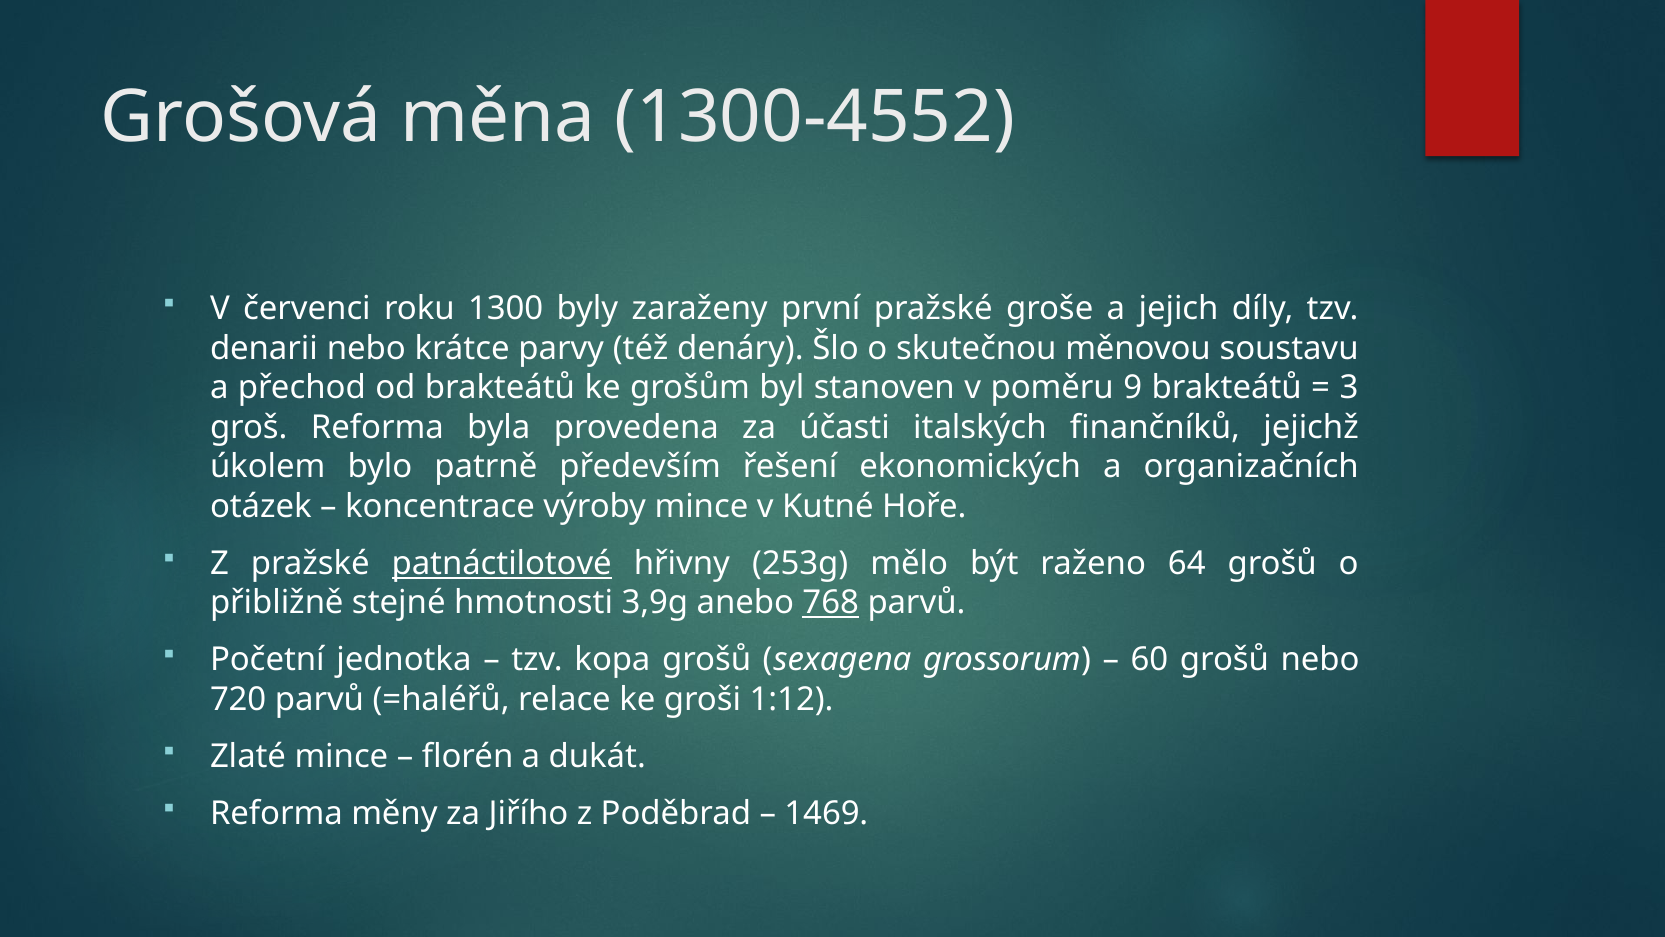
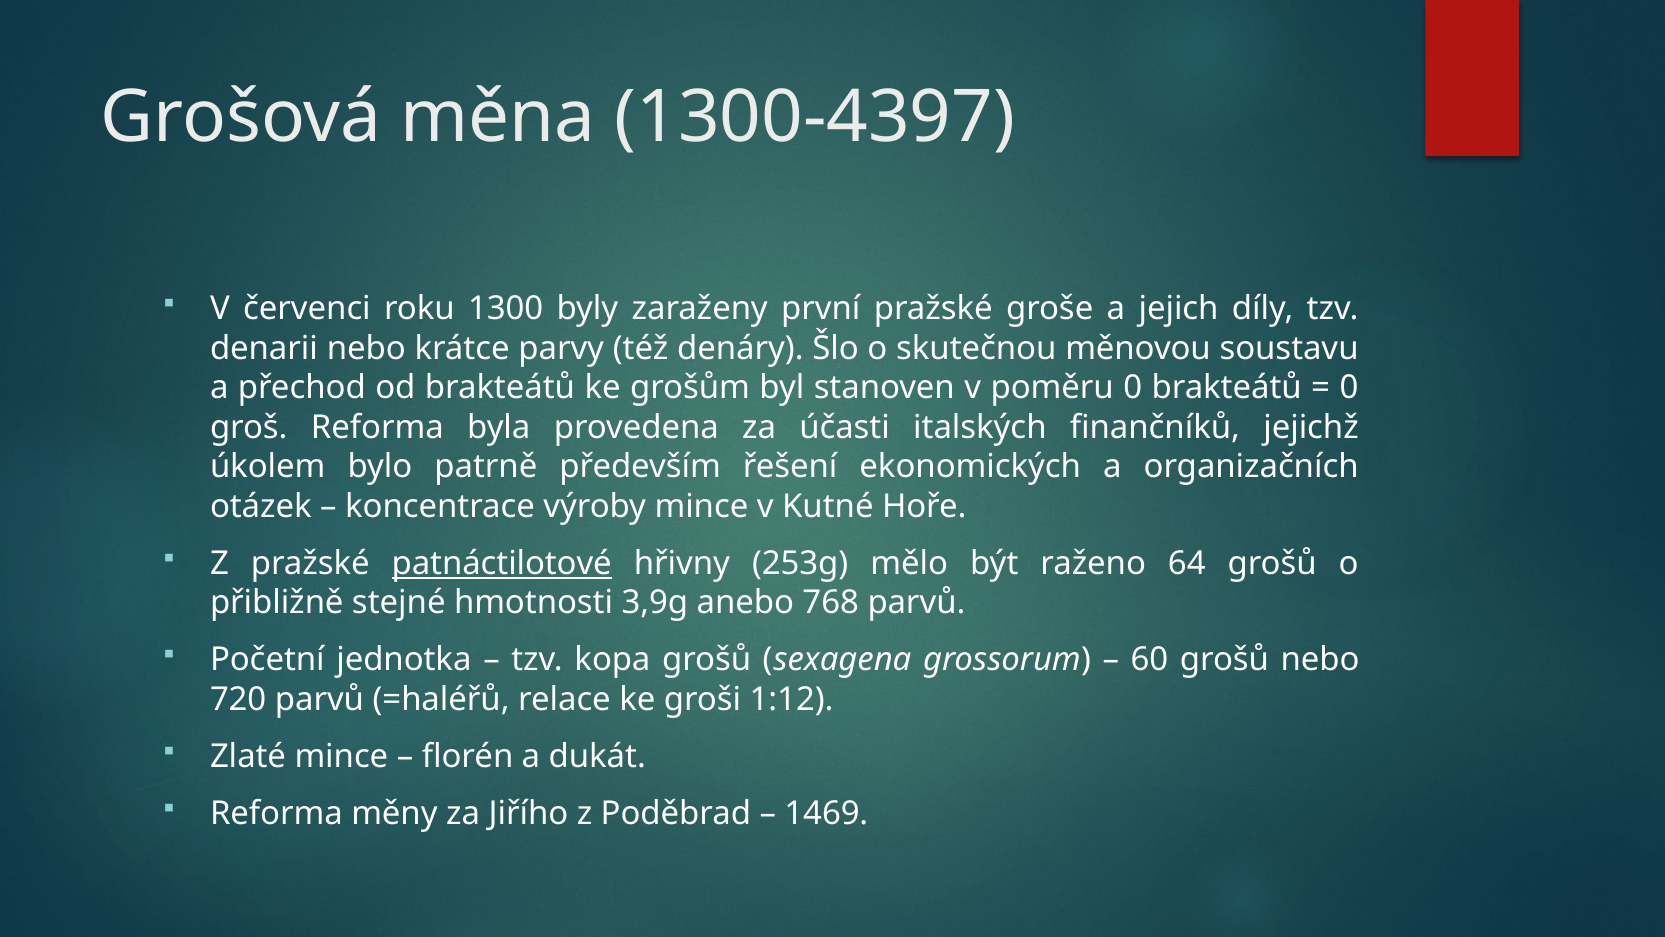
1300-4552: 1300-4552 -> 1300-4397 (815, 117)
poměru 9: 9 -> 0 (1133, 388)
3: 3 -> 0 (1349, 388)
768 underline: present -> none (831, 603)
